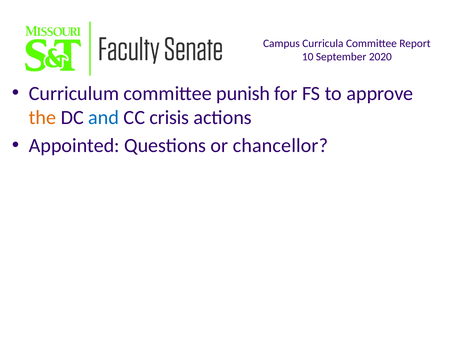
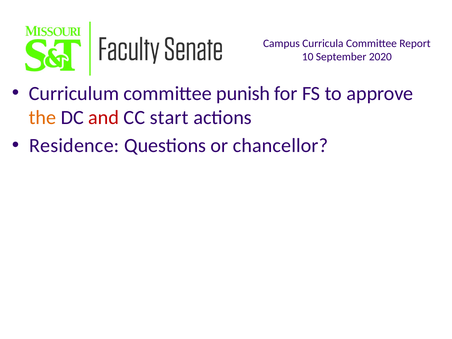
and colour: blue -> red (104, 118)
crisis: crisis -> start (169, 118)
Appointed: Appointed -> Residence (74, 146)
